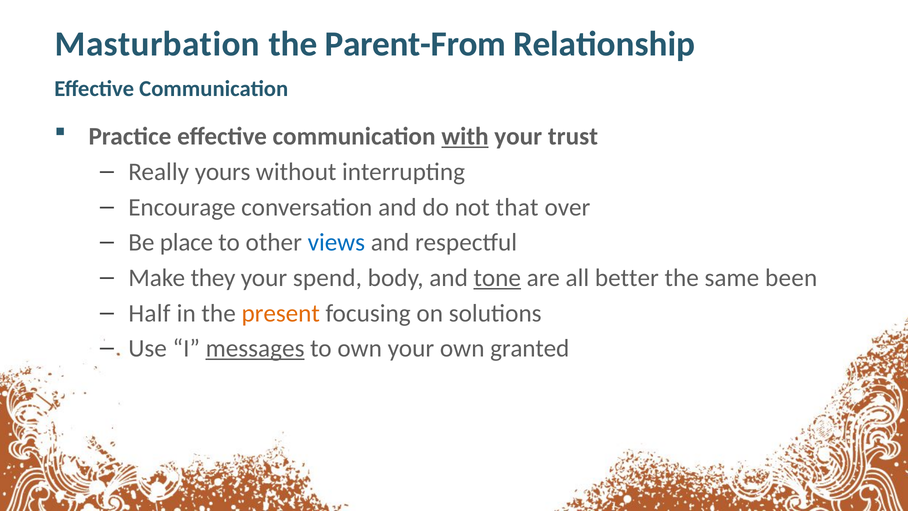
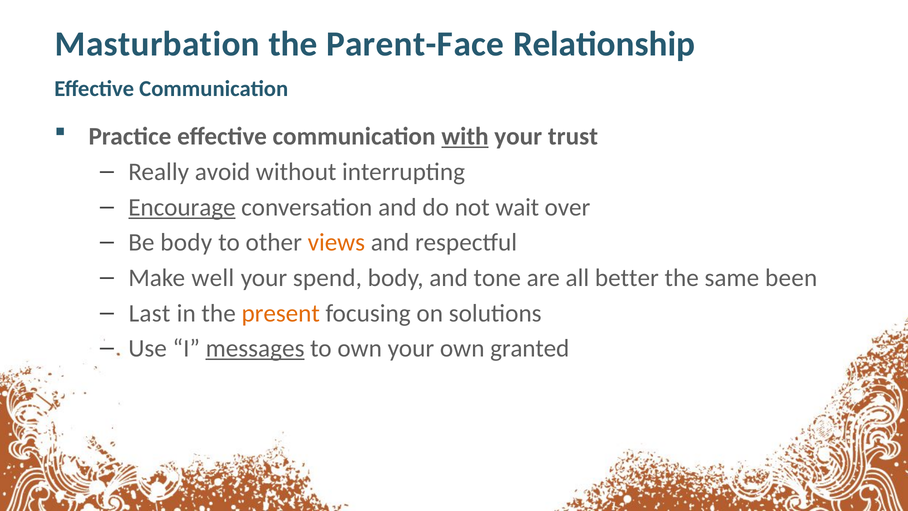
Parent-From: Parent-From -> Parent-Face (415, 44)
yours: yours -> avoid (223, 172)
Encourage underline: none -> present (182, 207)
that: that -> wait (517, 207)
Be place: place -> body (186, 242)
views colour: blue -> orange (336, 242)
they: they -> well (213, 278)
tone underline: present -> none (497, 278)
Half: Half -> Last (150, 313)
